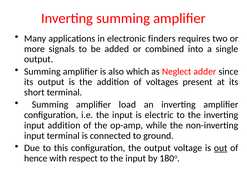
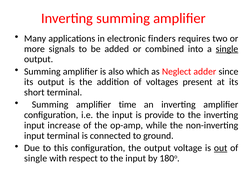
single underline: none -> present (227, 49)
load: load -> time (127, 105)
electric: electric -> provide (159, 115)
input addition: addition -> increase (64, 126)
hence: hence -> single (36, 159)
